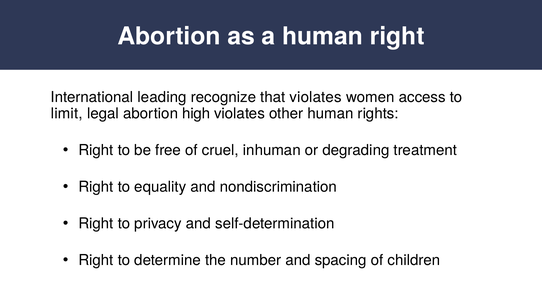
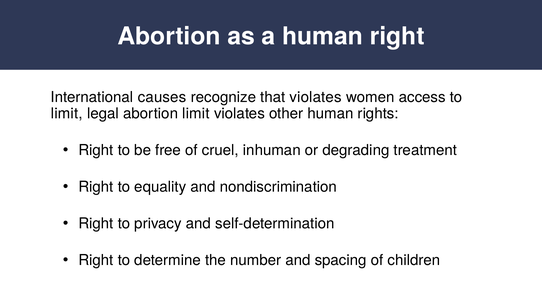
leading: leading -> causes (162, 97)
abortion high: high -> limit (196, 113)
